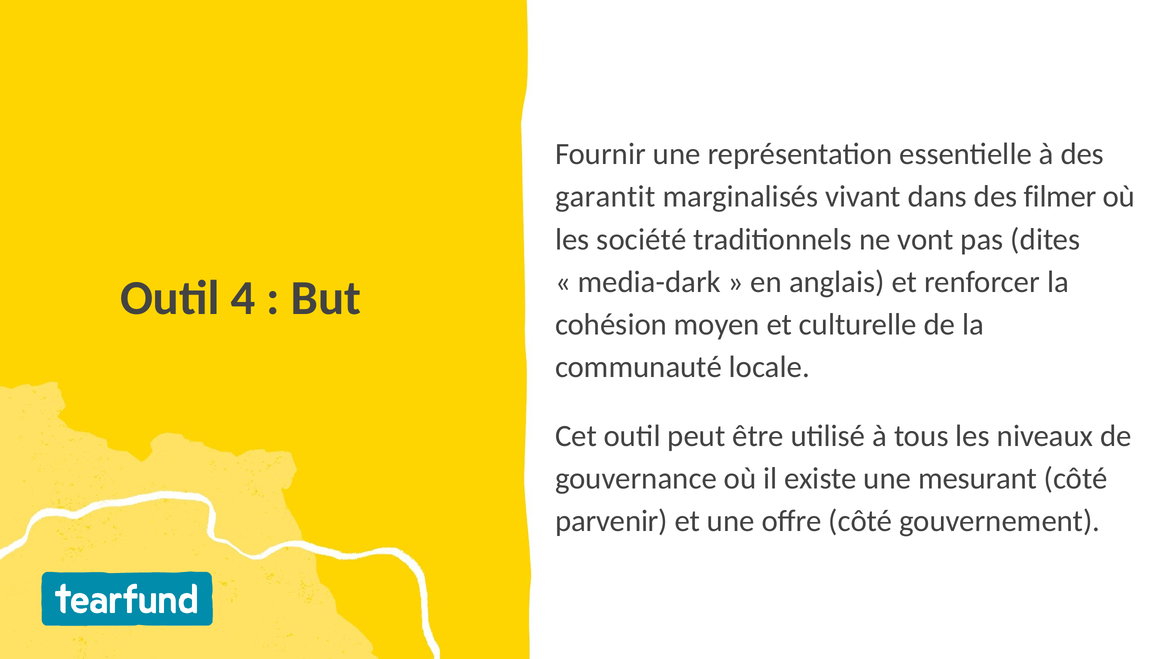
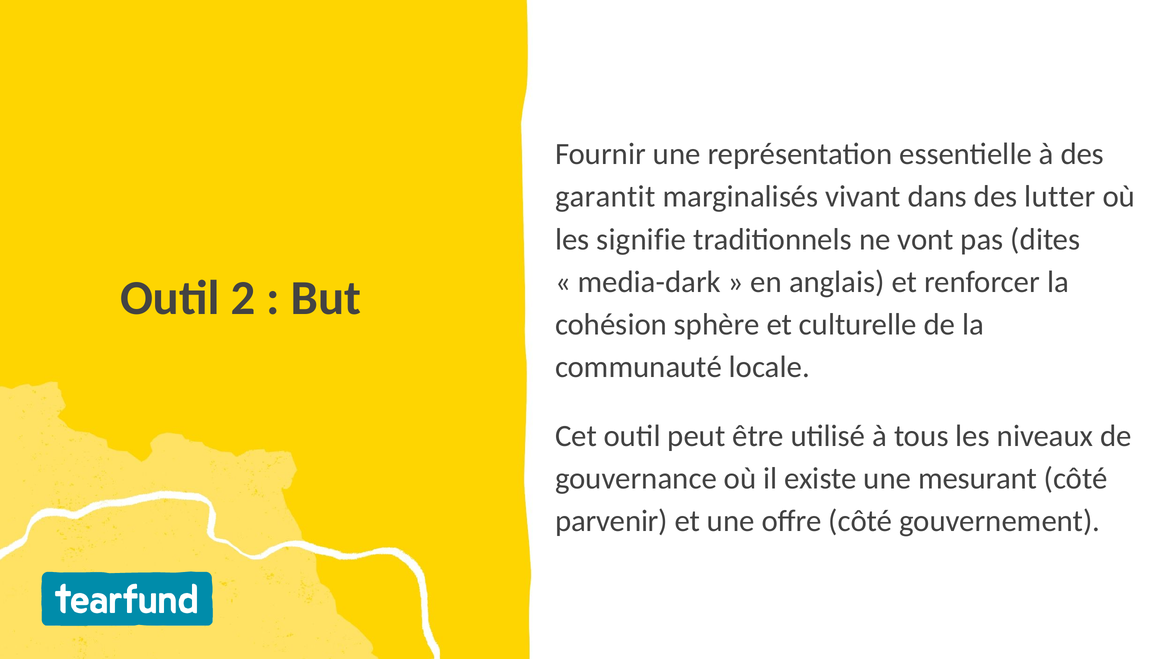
filmer: filmer -> lutter (1060, 197)
société: société -> signifie (641, 239)
4: 4 -> 2 (243, 298)
moyen: moyen -> sphère (717, 324)
